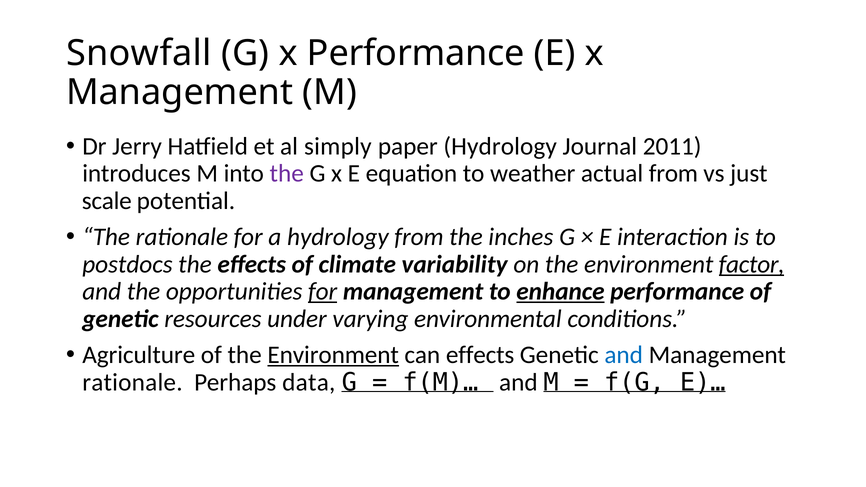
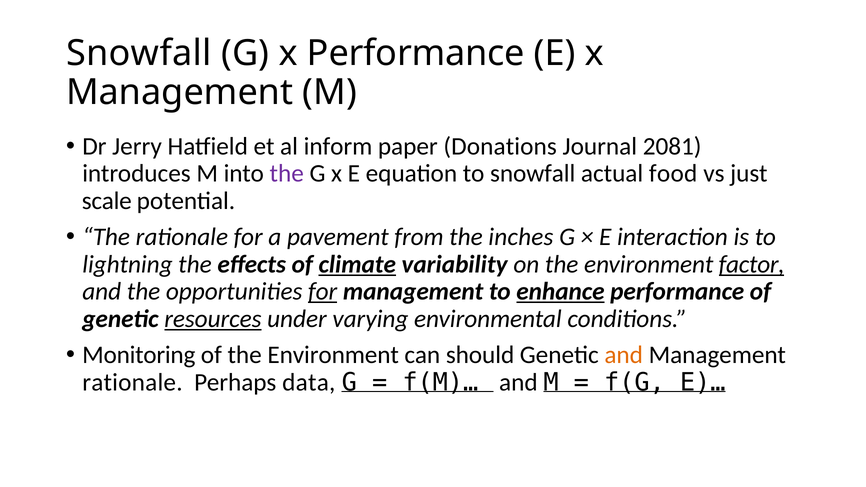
simply: simply -> inform (338, 146)
paper Hydrology: Hydrology -> Donations (500, 146)
2011: 2011 -> 2081 (672, 146)
to weather: weather -> snowfall (533, 174)
actual from: from -> food (673, 174)
a hydrology: hydrology -> pavement (338, 237)
postdocs: postdocs -> lightning (127, 264)
climate underline: none -> present (357, 264)
resources underline: none -> present (213, 319)
Agriculture: Agriculture -> Monitoring (139, 355)
Environment underline: present -> none (333, 355)
can effects: effects -> should (480, 355)
and colour: blue -> orange (624, 355)
